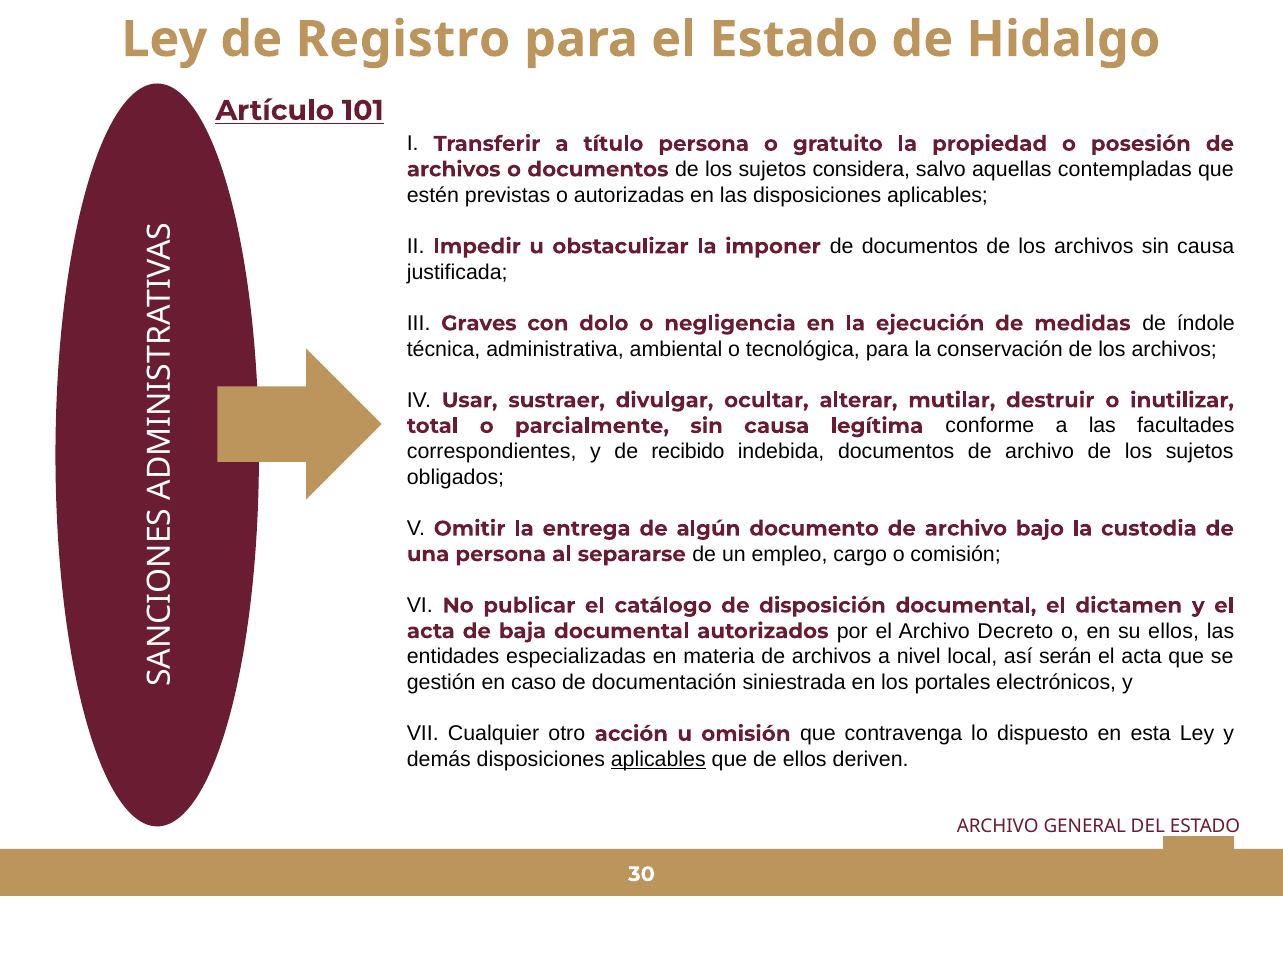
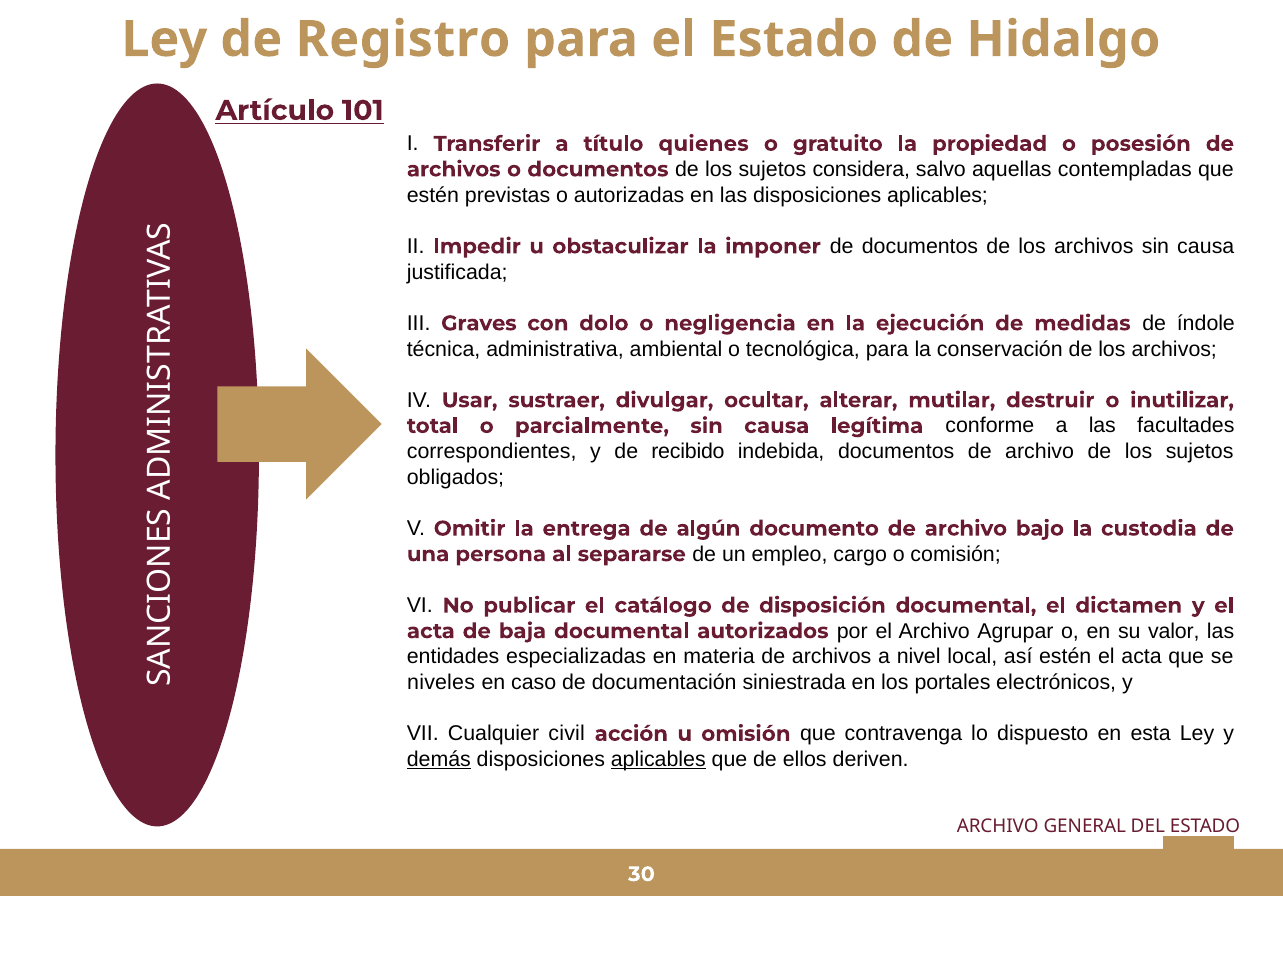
persona: persona -> quienes (704, 144)
Decreto: Decreto -> Agrupar (1016, 631)
su ellos: ellos -> valor (1174, 631)
así serán: serán -> estén (1065, 657)
gestión: gestión -> niveles (441, 683)
otro: otro -> civil (567, 734)
demás underline: none -> present (439, 760)
